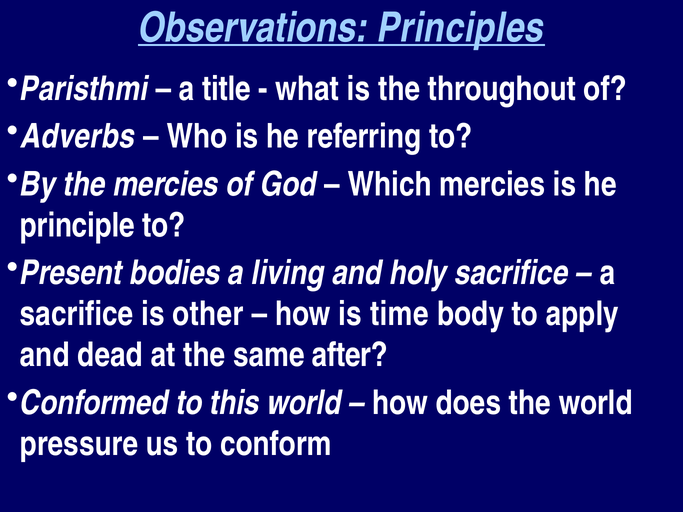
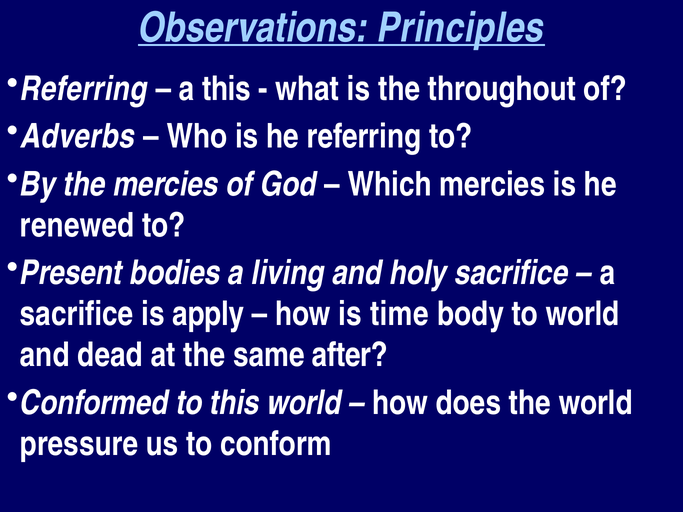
Paristhmi: Paristhmi -> Referring (84, 89)
a title: title -> this (227, 89)
principle: principle -> renewed (77, 225)
other: other -> apply (208, 314)
to apply: apply -> world (582, 314)
